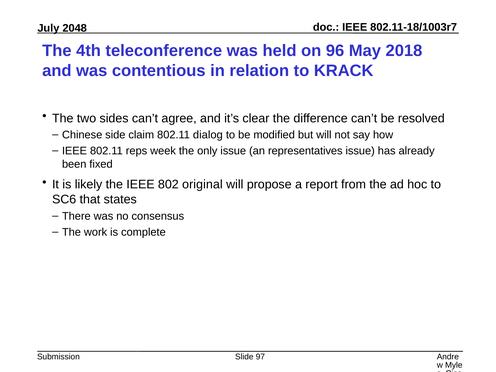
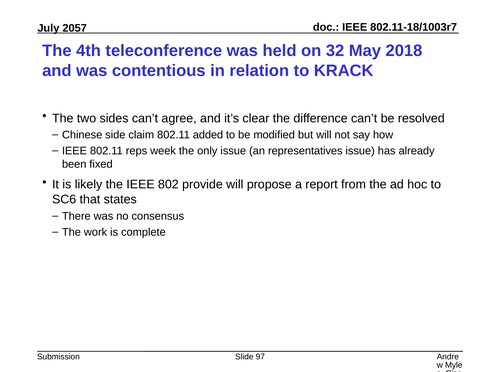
2048: 2048 -> 2057 (75, 28)
96: 96 -> 32 (335, 51)
dialog: dialog -> added (208, 135)
original: original -> provide (202, 185)
